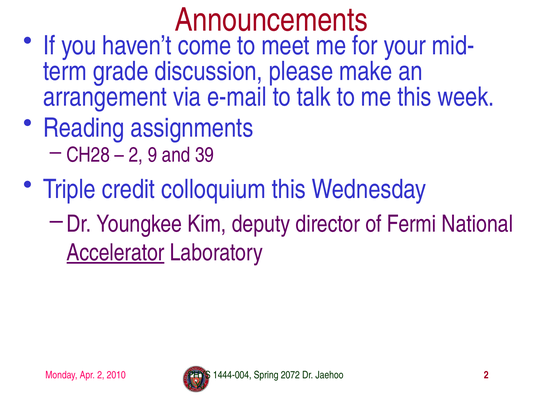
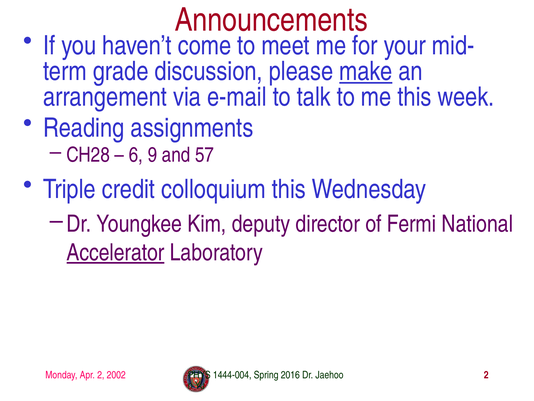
make underline: none -> present (366, 71)
2: 2 -> 6 (136, 155)
39: 39 -> 57 (204, 155)
2010: 2010 -> 2002 (116, 375)
2072: 2072 -> 2016 (290, 375)
